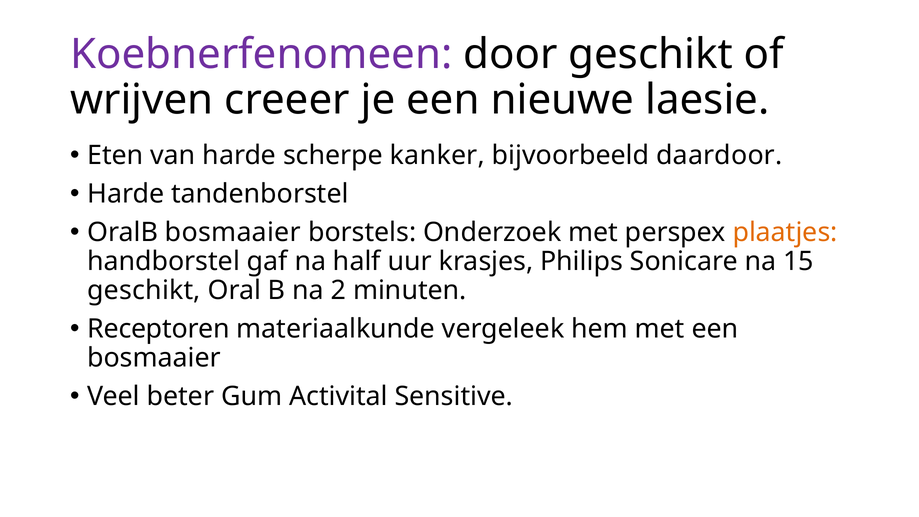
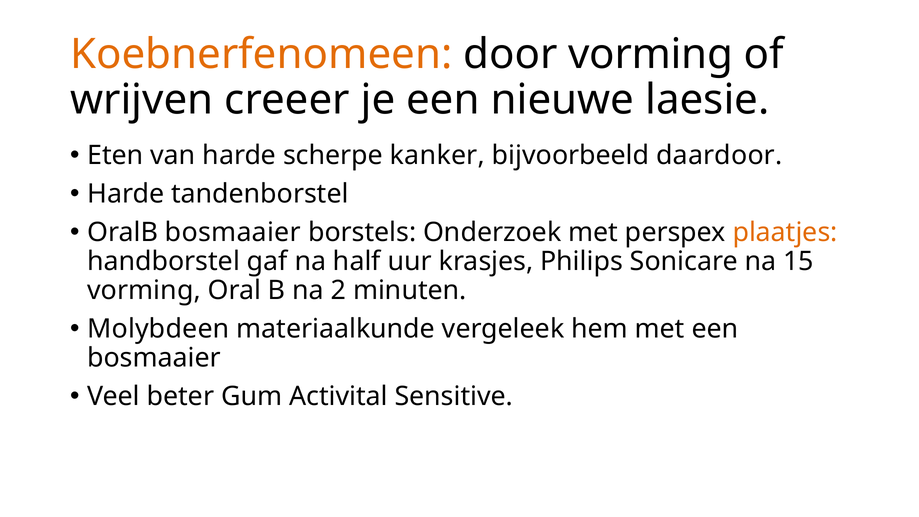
Koebnerfenomeen colour: purple -> orange (261, 54)
door geschikt: geschikt -> vorming (651, 54)
geschikt: geschikt -> vorming (144, 290)
Receptoren: Receptoren -> Molybdeen (158, 329)
